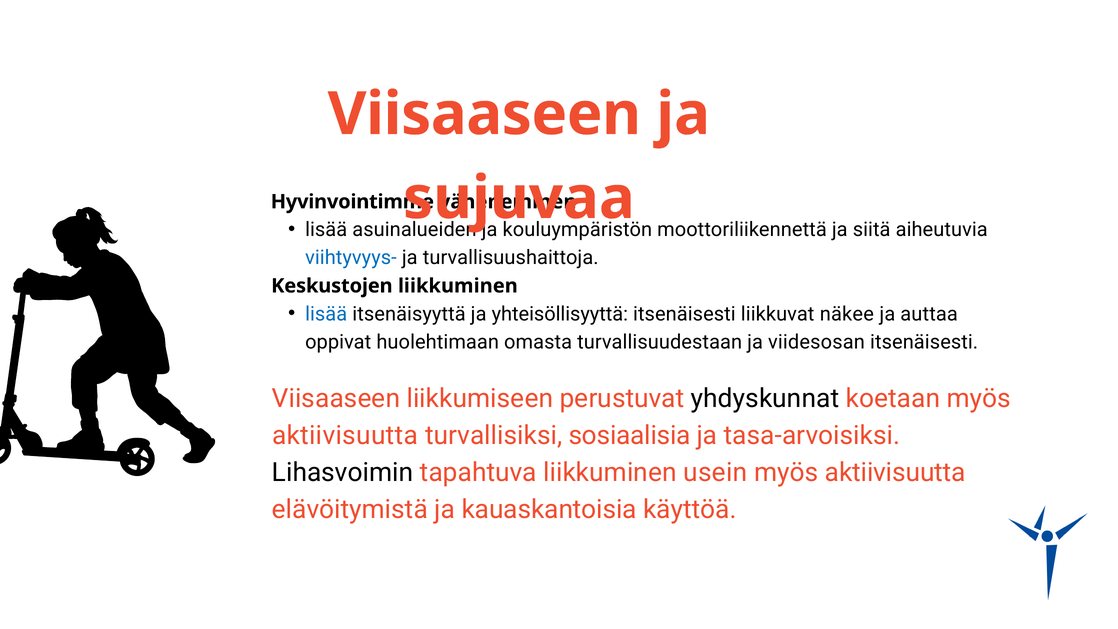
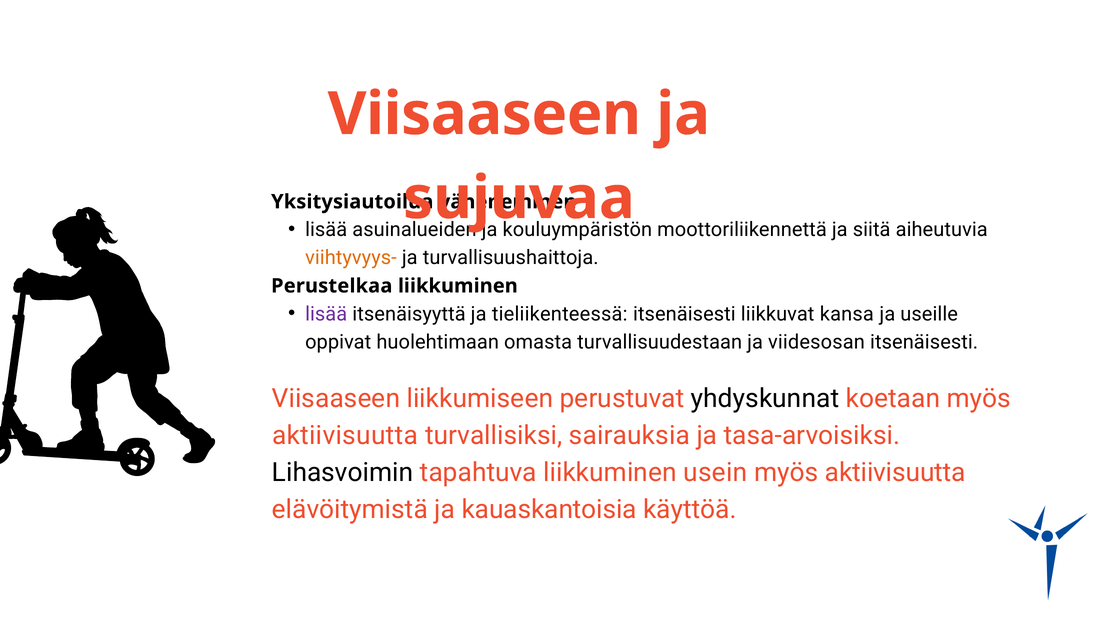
Hyvinvointimme: Hyvinvointimme -> Yksitysiautoilua (352, 202)
viihtyvyys- colour: blue -> orange (351, 258)
Keskustojen: Keskustojen -> Perustelkaa (332, 286)
lisää colour: blue -> purple (326, 314)
yhteisöllisyyttä: yhteisöllisyyttä -> tieliikenteessä (560, 314)
näkee: näkee -> kansa (847, 314)
auttaa: auttaa -> useille (929, 314)
sosiaalisia: sosiaalisia -> sairauksia (629, 435)
